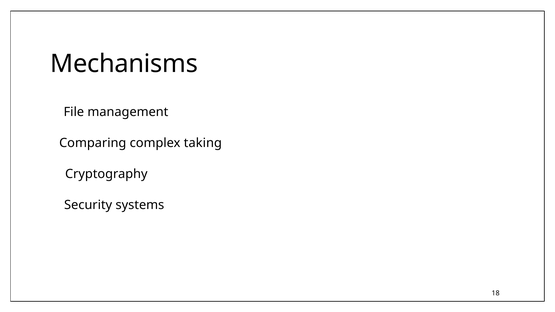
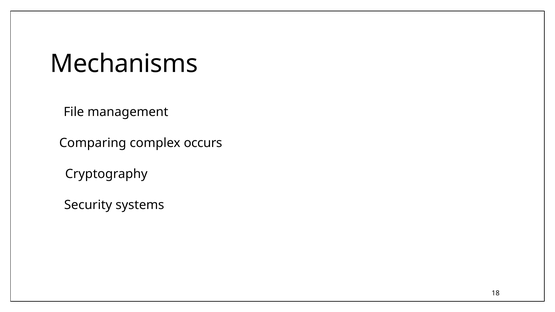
taking: taking -> occurs (203, 143)
